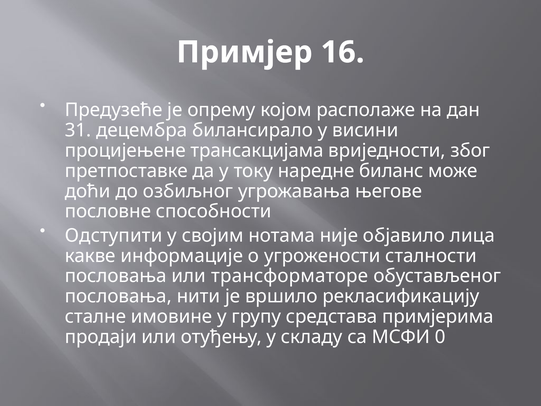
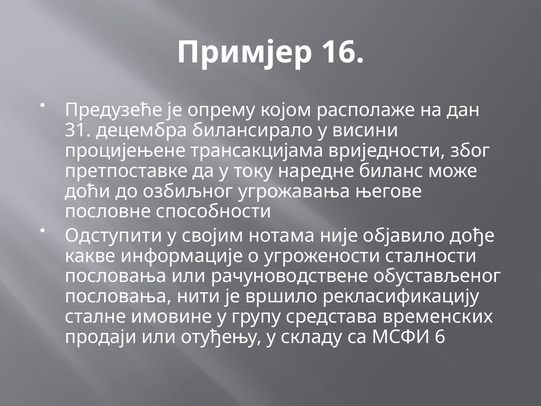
лица: лица -> дође (472, 235)
трансформаторе: трансформаторе -> рачуноводствене (290, 276)
примјерима: примјерима -> временских (438, 316)
0: 0 -> 6 (440, 337)
